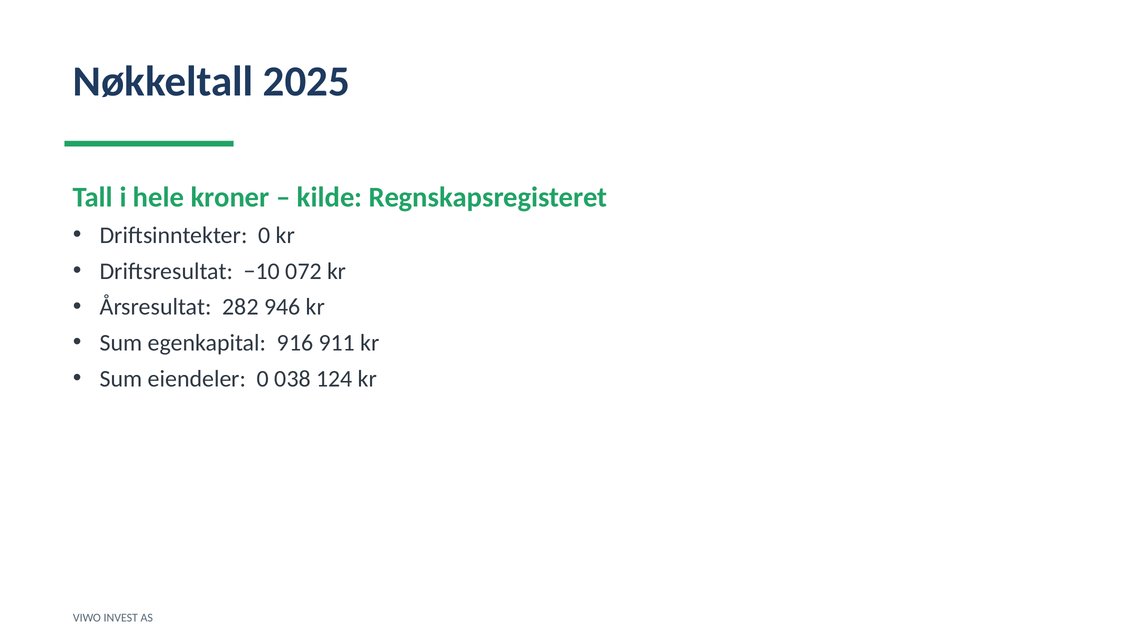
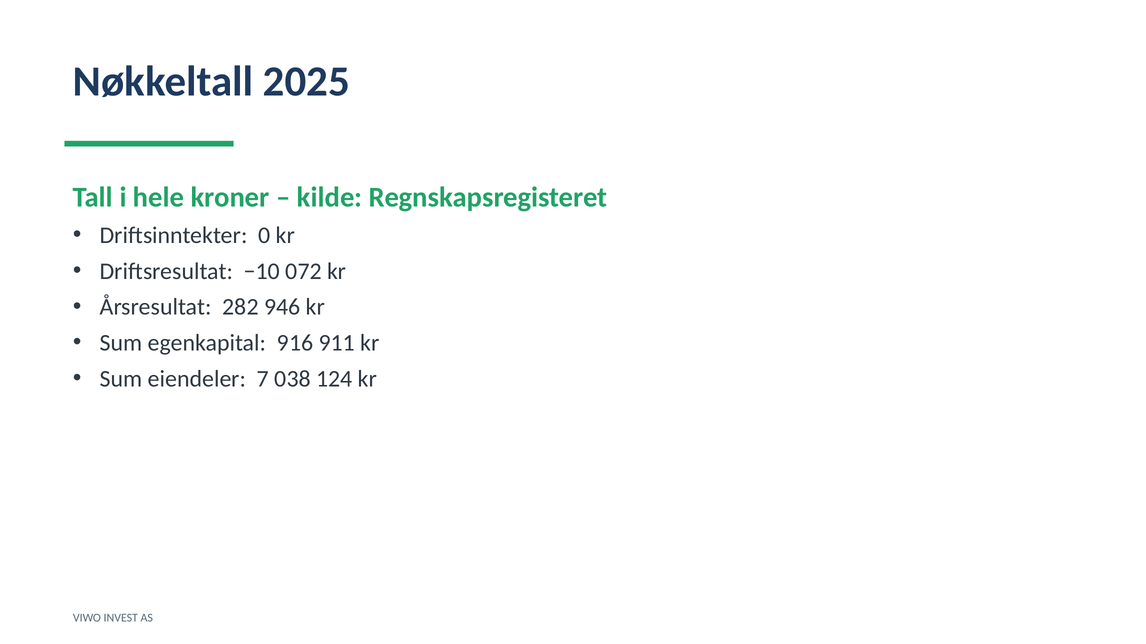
eiendeler 0: 0 -> 7 (263, 379)
